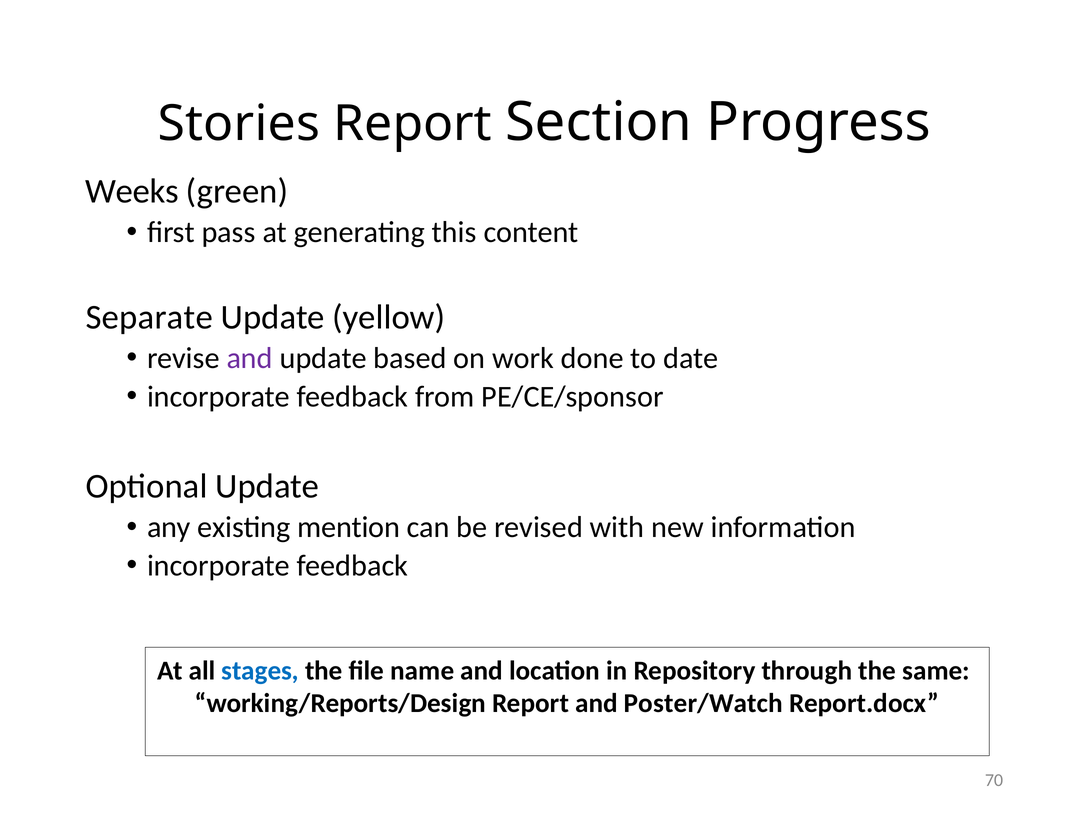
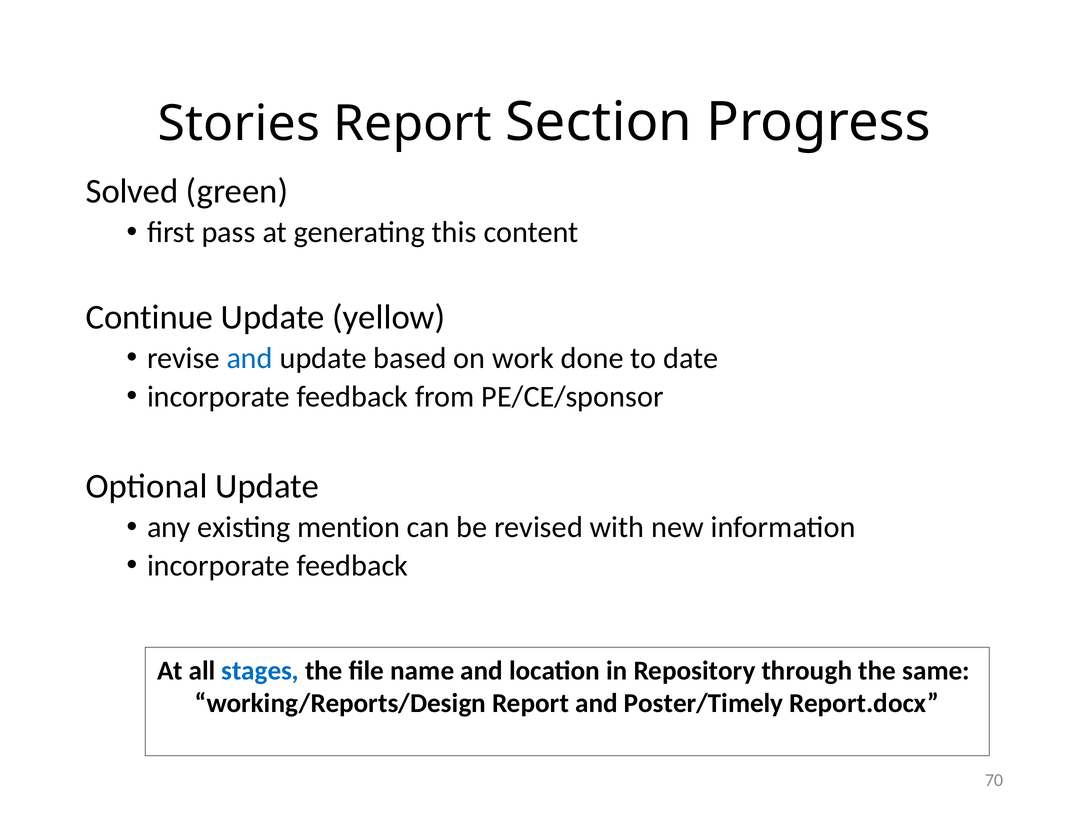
Weeks: Weeks -> Solved (132, 191)
Separate: Separate -> Continue (149, 317)
and colour: purple -> blue (250, 358)
Poster/Watch: Poster/Watch -> Poster/Timely (704, 703)
